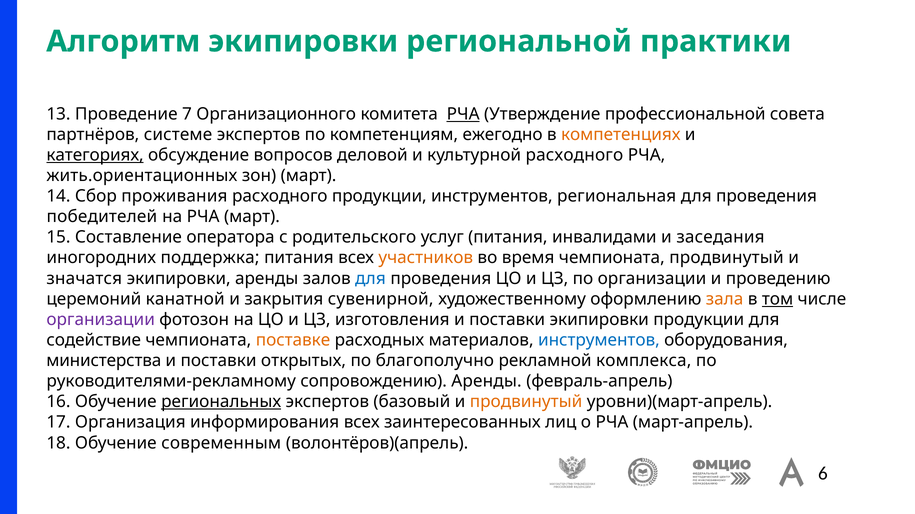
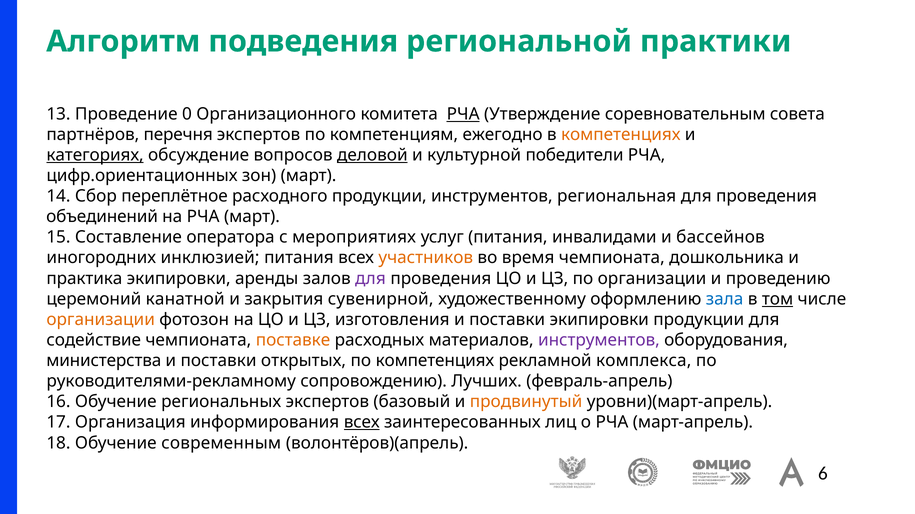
Алгоритм экипировки: экипировки -> подведения (303, 41)
7: 7 -> 0 (187, 114)
профессиональной: профессиональной -> соревновательным (685, 114)
системе: системе -> перечня (178, 135)
деловой underline: none -> present (372, 155)
культурной расходного: расходного -> победители (575, 155)
жить.ориентационных: жить.ориентационных -> цифр.ориентационных (142, 176)
проживания: проживания -> переплётное (174, 196)
победителей: победителей -> объединений (102, 217)
родительского: родительского -> мероприятиях (354, 238)
заседания: заседания -> бассейнов (721, 238)
поддержка: поддержка -> инклюзией (210, 258)
чемпионата продвинутый: продвинутый -> дошкольника (727, 258)
значатся: значатся -> практика (84, 279)
для colour: blue -> purple (370, 279)
зала colour: orange -> blue (725, 299)
организации colour: purple -> orange (101, 320)
инструментов colour: blue -> purple (599, 341)
по благополучно: благополучно -> компетенциях (435, 361)
сопровождению Аренды: Аренды -> Лучших (487, 382)
региональных underline: present -> none (221, 402)
всех underline: none -> present (362, 423)
